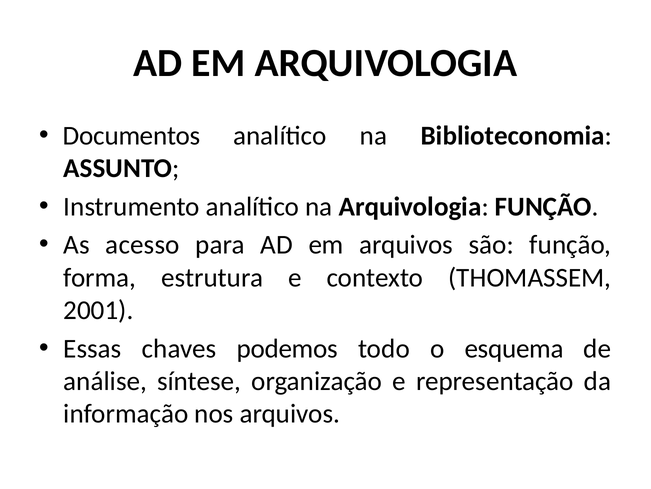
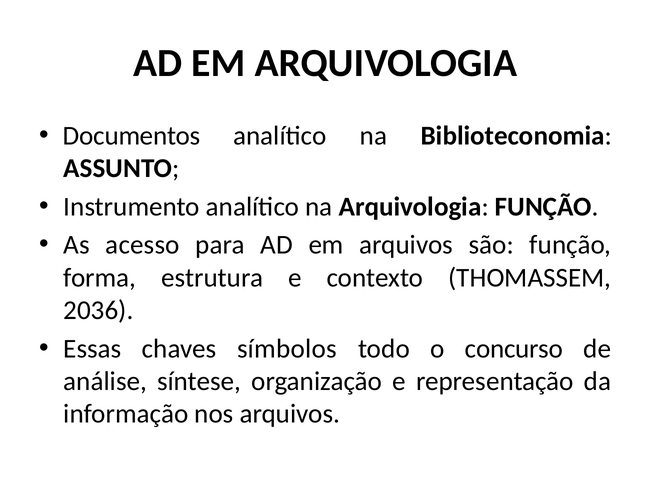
2001: 2001 -> 2036 (98, 310)
podemos: podemos -> símbolos (287, 348)
esquema: esquema -> concurso (514, 348)
